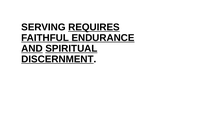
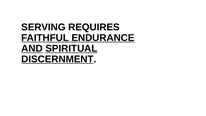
REQUIRES underline: present -> none (94, 27)
